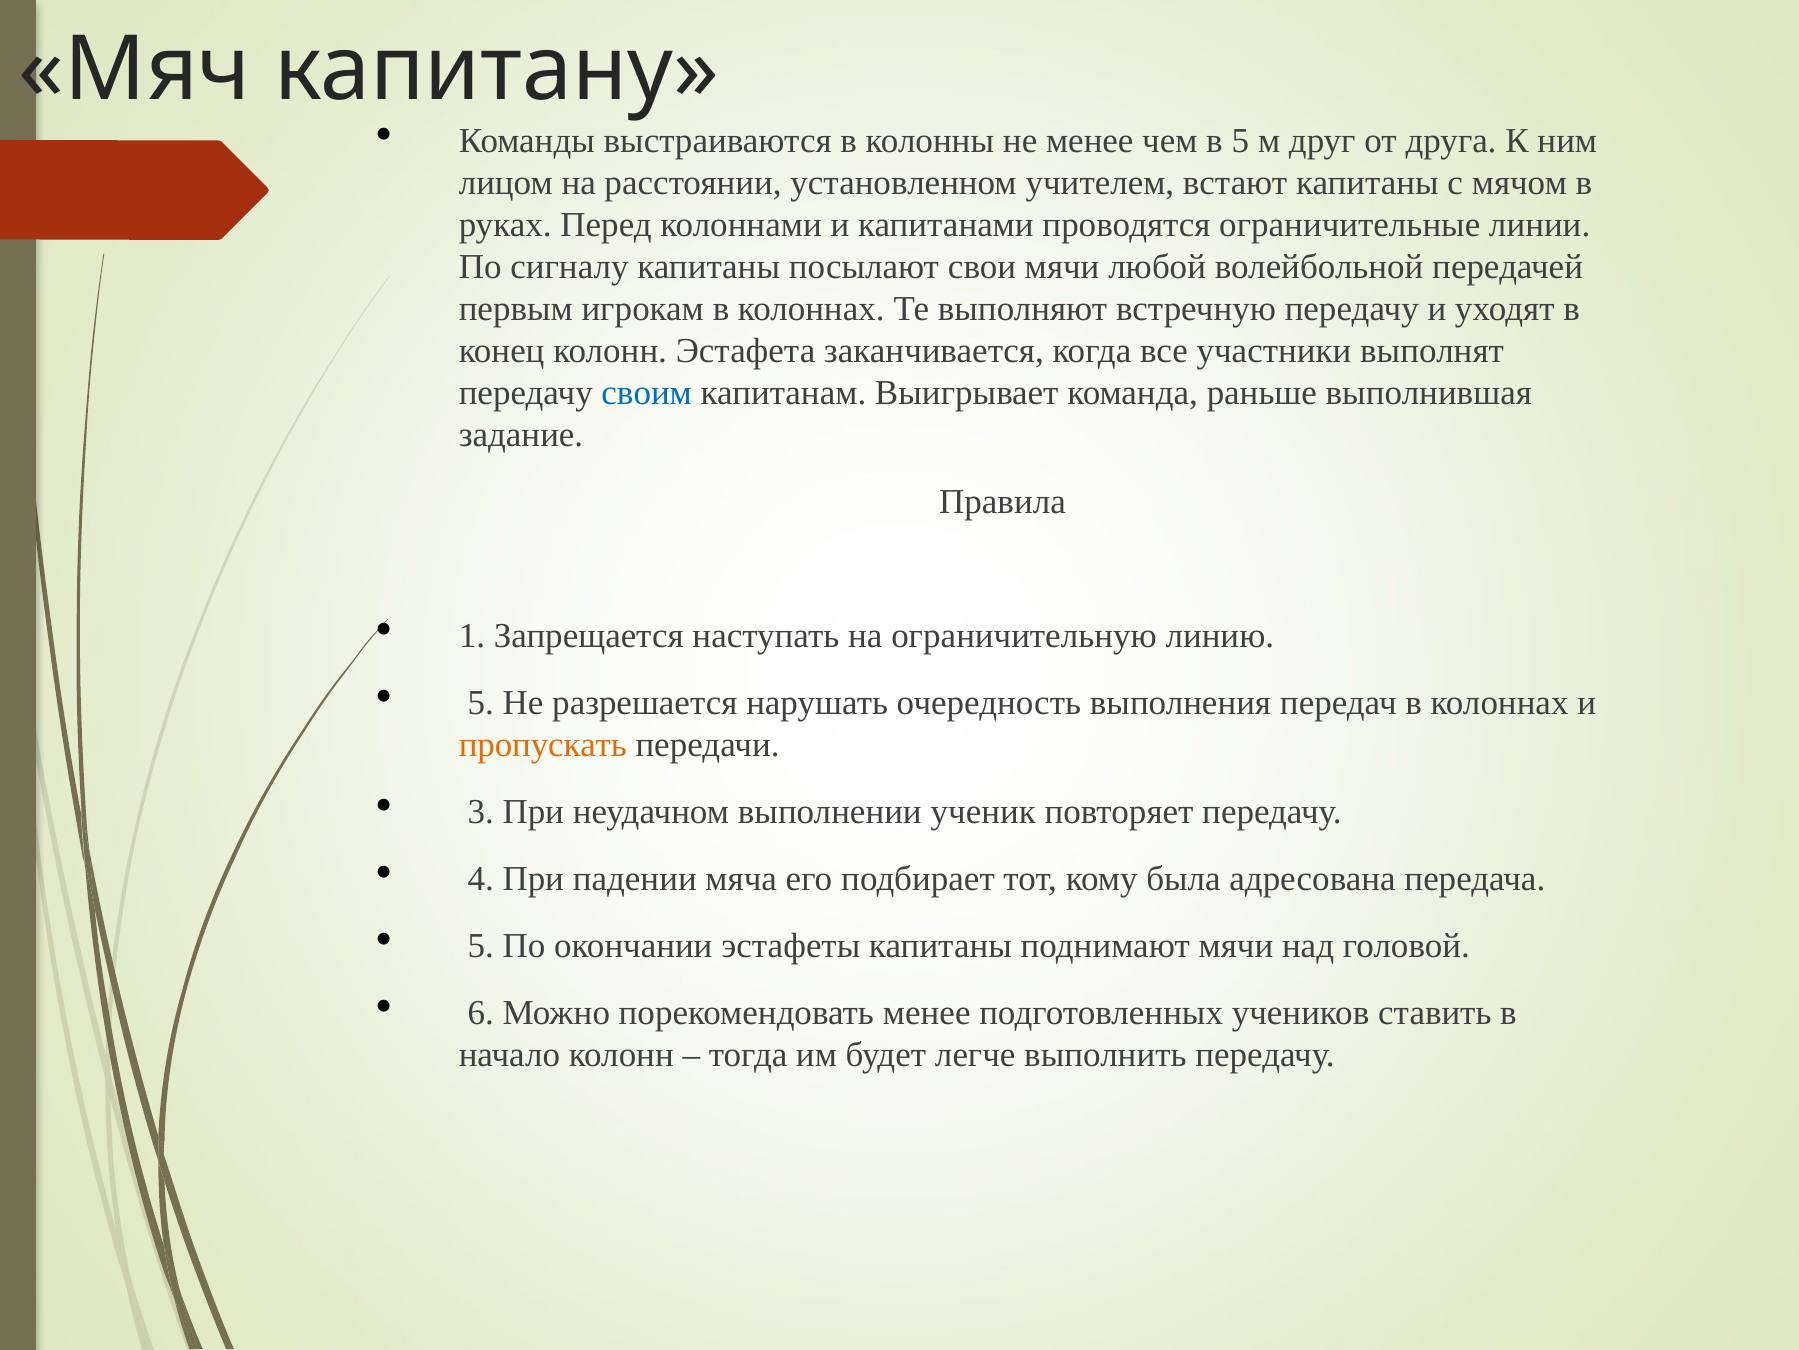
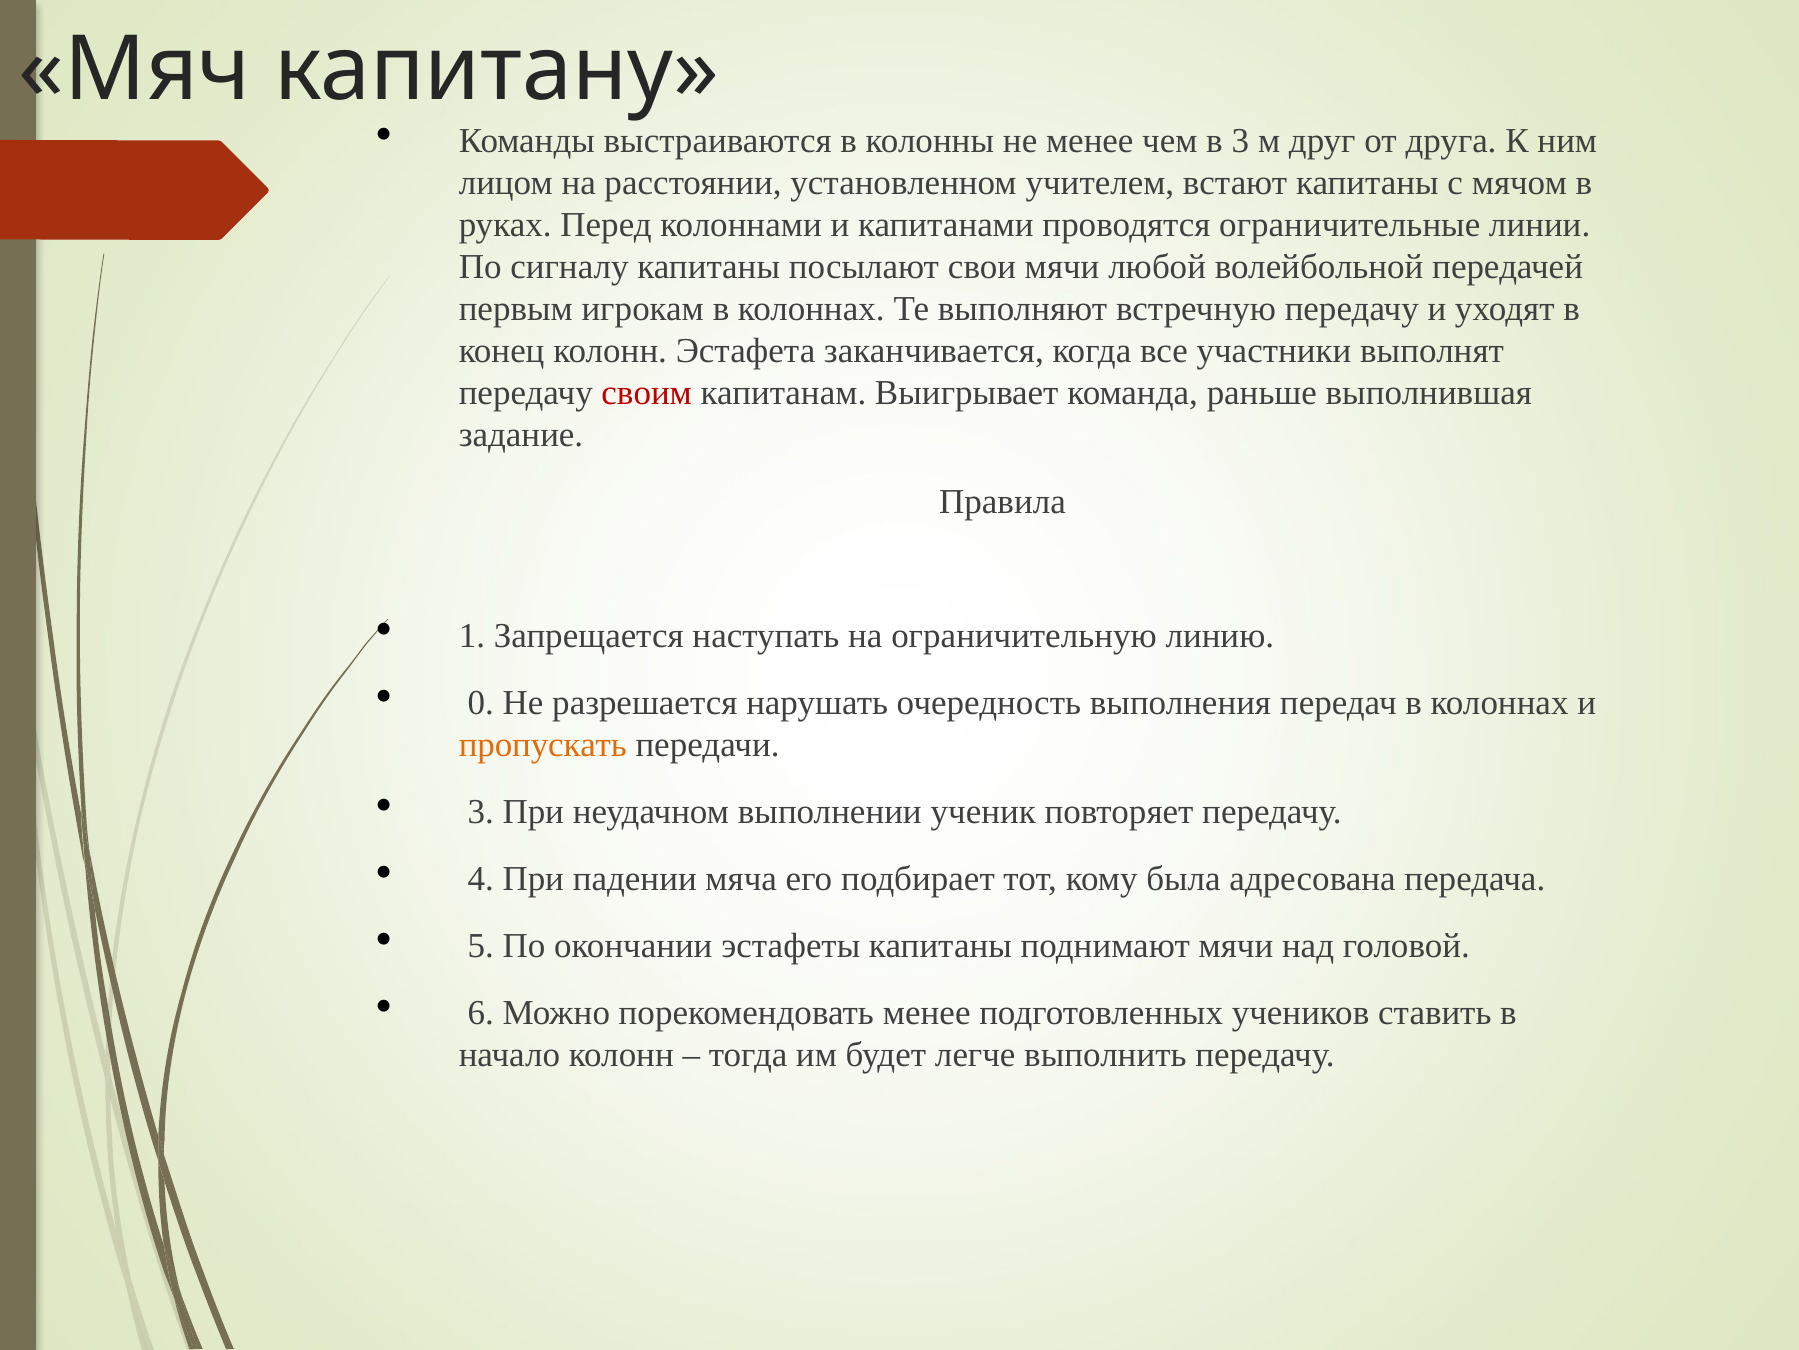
в 5: 5 -> 3 (1240, 141)
своим colour: blue -> red (647, 393)
5: 5 -> 0 (481, 703)
